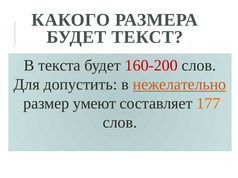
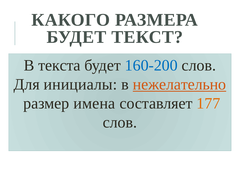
160-200 colour: red -> blue (151, 66)
допустить: допустить -> инициалы (80, 85)
умеют: умеют -> имена (94, 104)
